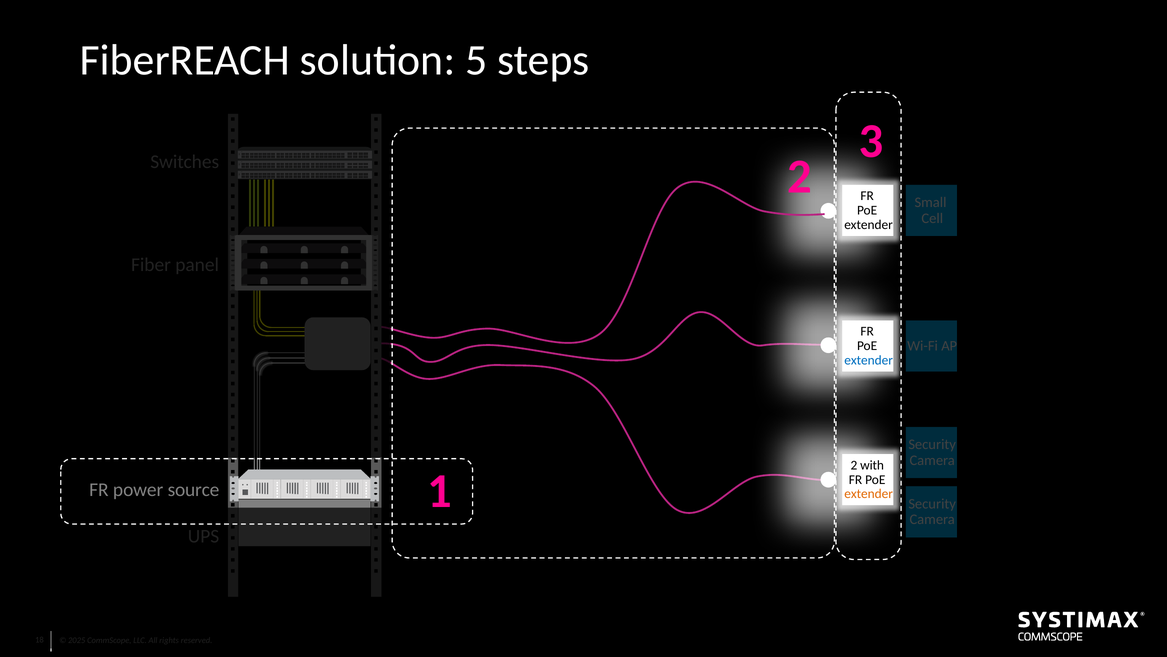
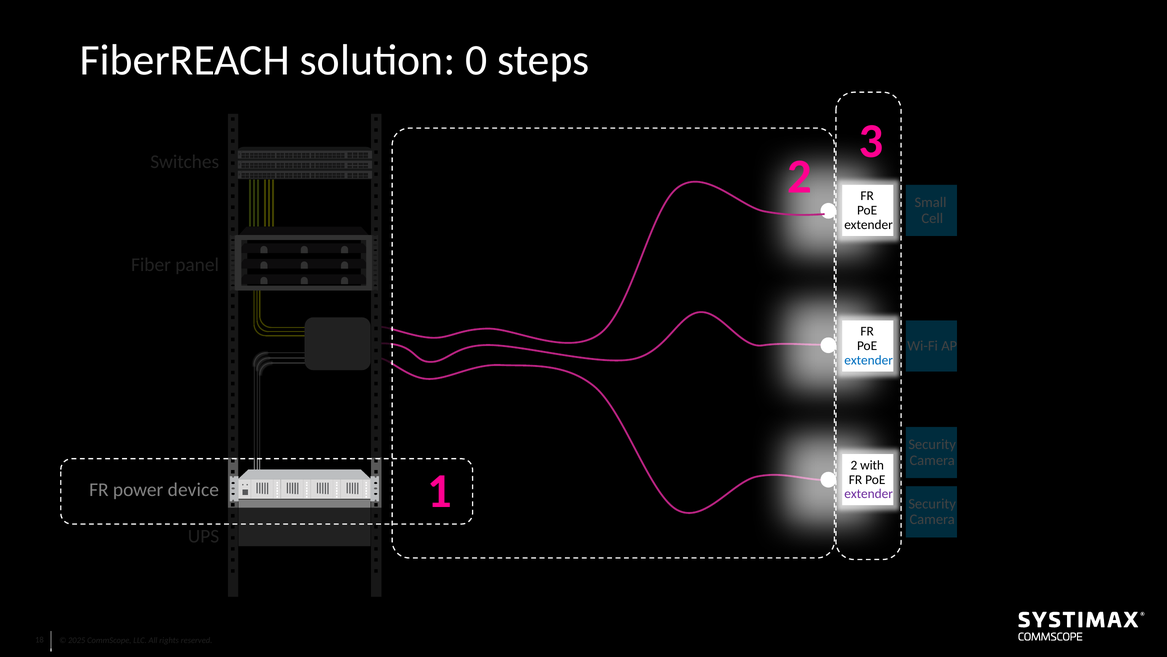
5: 5 -> 0 (476, 60)
source: source -> device (193, 490)
extender colour: orange -> purple (869, 494)
